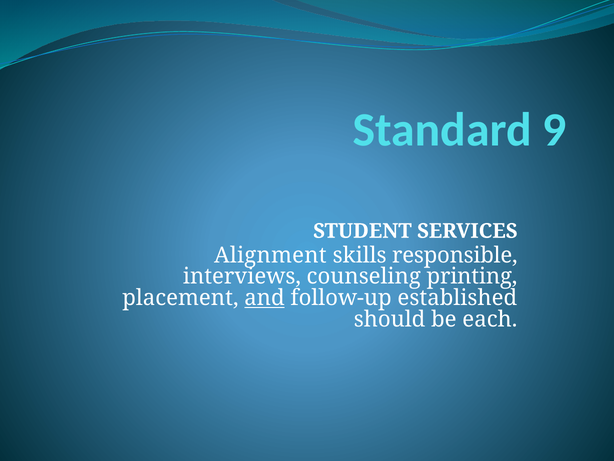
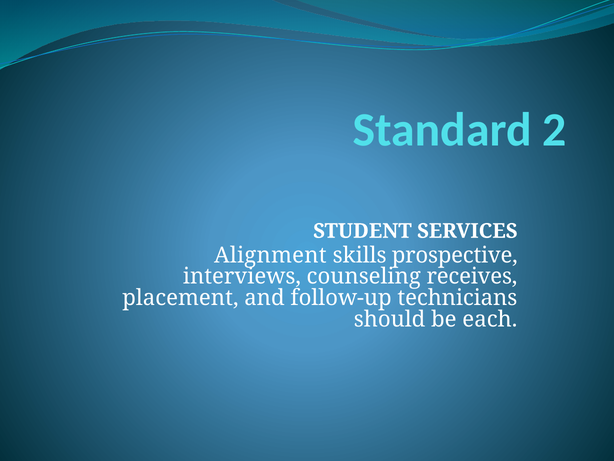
9: 9 -> 2 (554, 130)
responsible: responsible -> prospective (455, 255)
printing: printing -> receives (472, 276)
and underline: present -> none (264, 298)
established: established -> technicians (457, 298)
